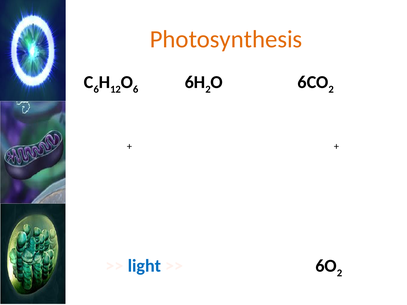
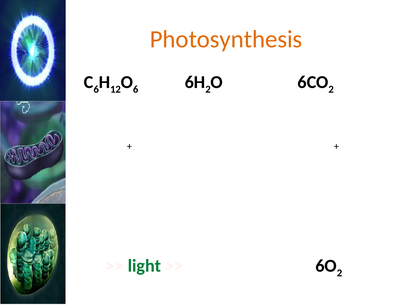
light colour: blue -> green (144, 266)
